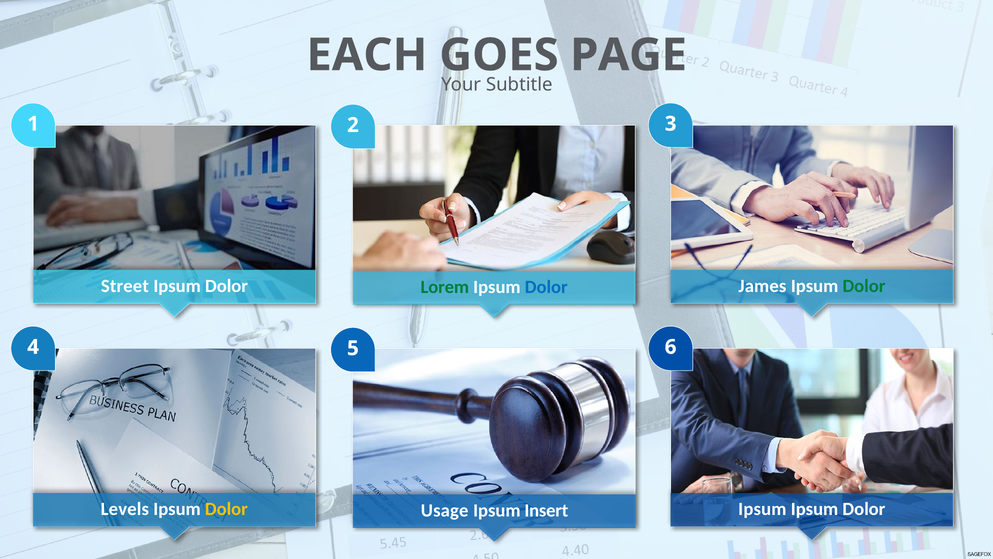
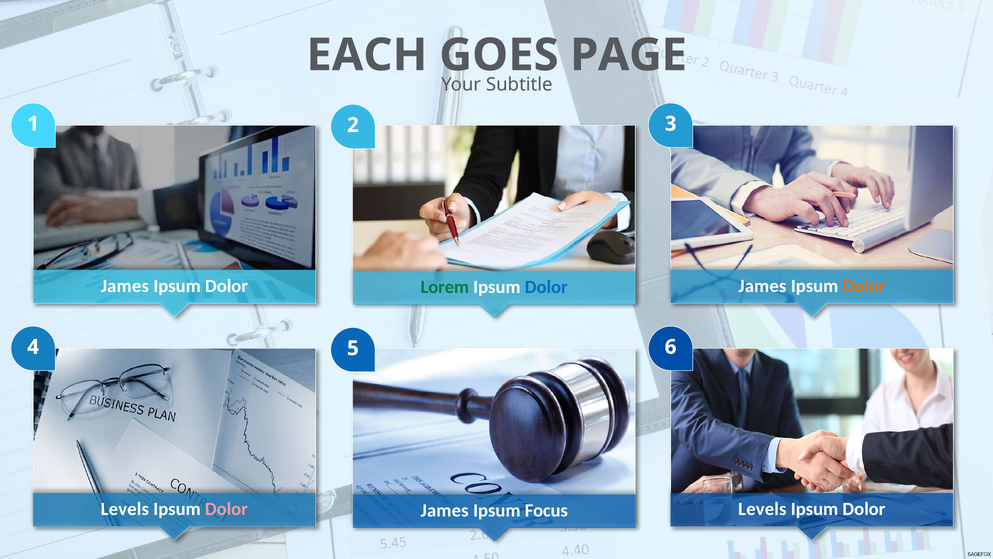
Street: Street -> James (125, 286)
Dolor colour: green -> orange (864, 286)
Dolor colour: yellow -> pink (226, 509)
Ipsum: Ipsum -> Levels (762, 509)
Usage: Usage -> James (445, 510)
Insert: Insert -> Focus (546, 510)
